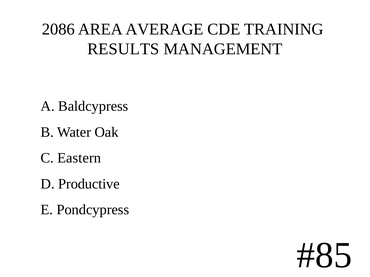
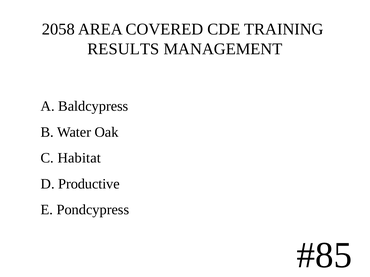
2086: 2086 -> 2058 (58, 29)
AVERAGE: AVERAGE -> COVERED (165, 29)
Eastern: Eastern -> Habitat (79, 158)
